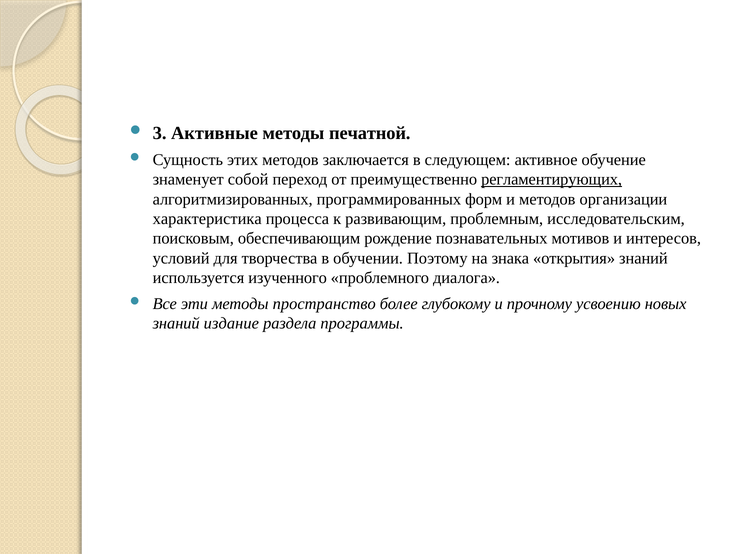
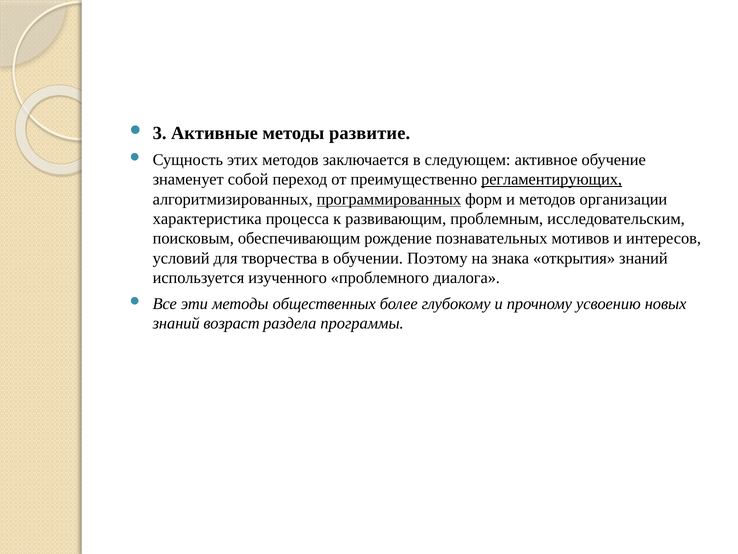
печатной: печатной -> развитие (370, 133)
программированных underline: none -> present (389, 199)
пространство: пространство -> общественных (324, 303)
издание: издание -> возраст (231, 323)
